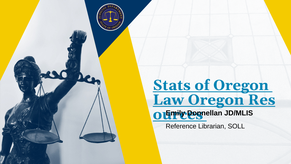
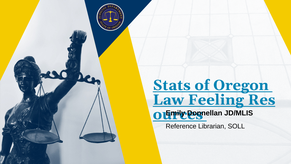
Law Oregon: Oregon -> Feeling (216, 100)
